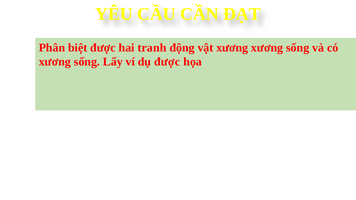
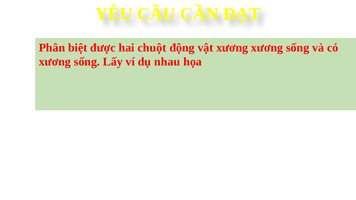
tranh: tranh -> chuột (152, 48)
dụ được: được -> nhau (167, 62)
